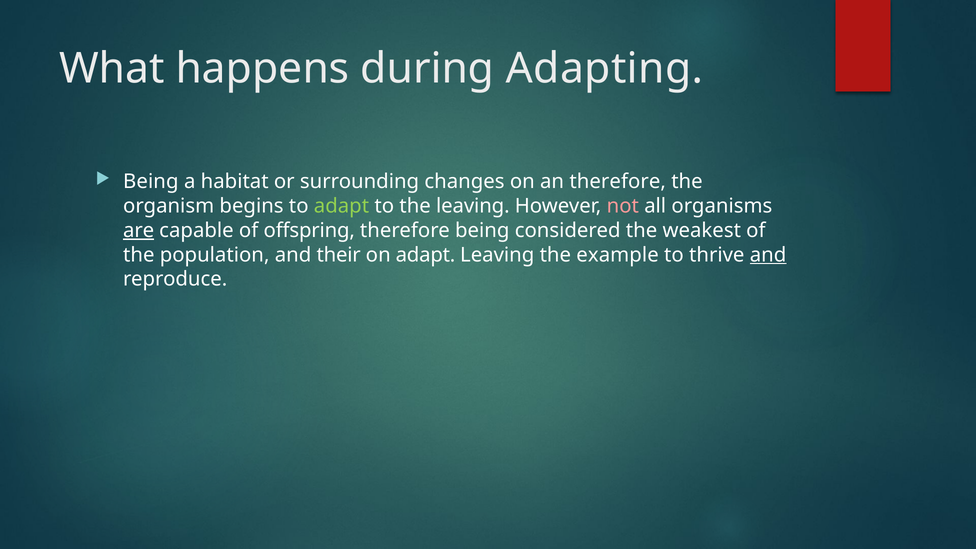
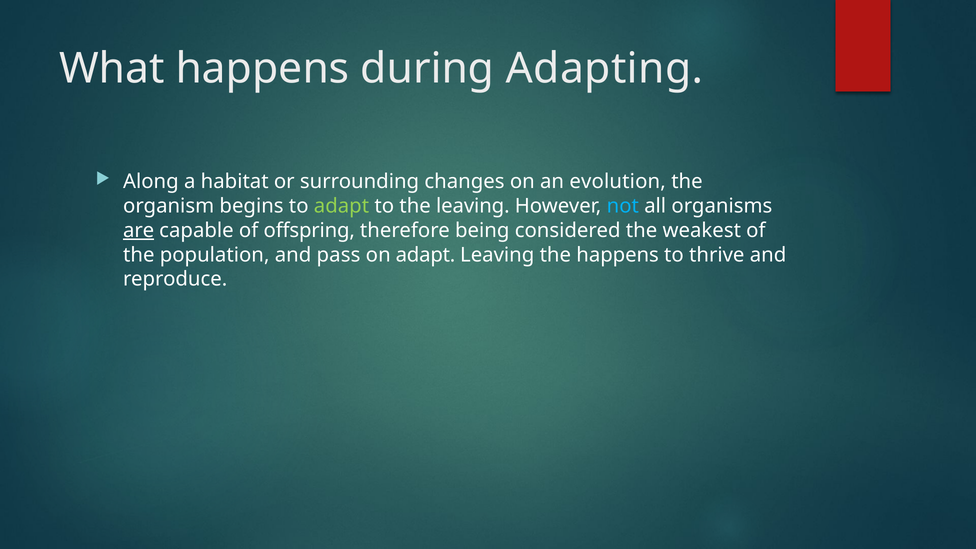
Being: Being -> Along (151, 182)
an therefore: therefore -> evolution (618, 182)
not colour: pink -> light blue (623, 206)
their: their -> pass (338, 255)
the example: example -> happens (618, 255)
and underline: present -> none (768, 255)
